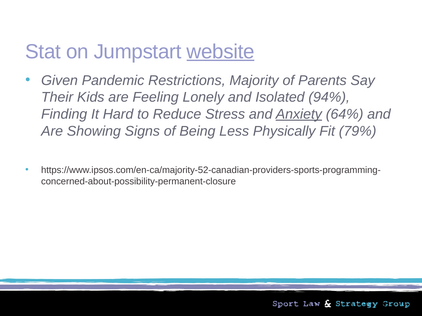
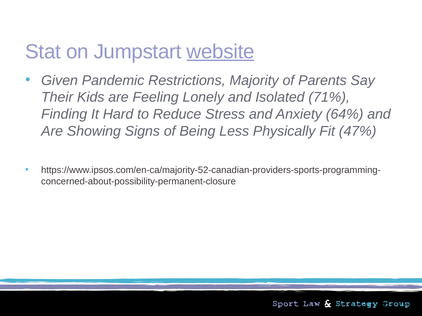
94%: 94% -> 71% (329, 97)
Anxiety underline: present -> none (299, 114)
79%: 79% -> 47% (358, 131)
